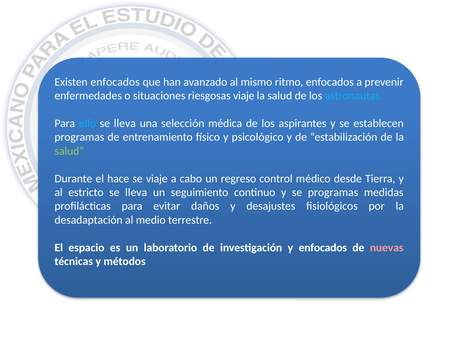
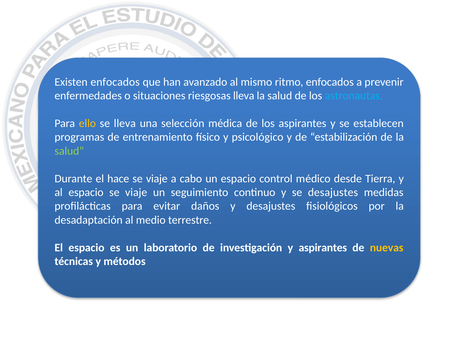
riesgosas viaje: viaje -> lleva (244, 96)
ello colour: light blue -> yellow (87, 123)
un regreso: regreso -> espacio (238, 179)
al estricto: estricto -> espacio (86, 192)
lleva: lleva -> viaje (136, 192)
se programas: programas -> desajustes (333, 192)
y enfocados: enfocados -> aspirantes (323, 248)
nuevas colour: pink -> yellow (387, 248)
